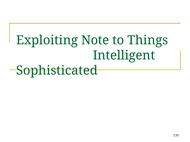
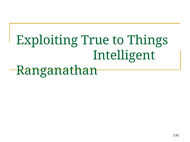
Note: Note -> True (95, 40)
Sophisticated: Sophisticated -> Ranganathan (57, 71)
